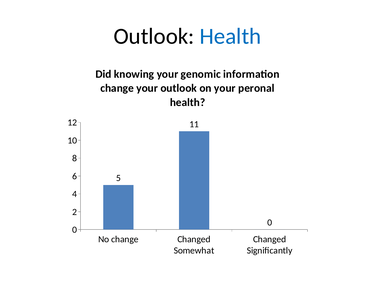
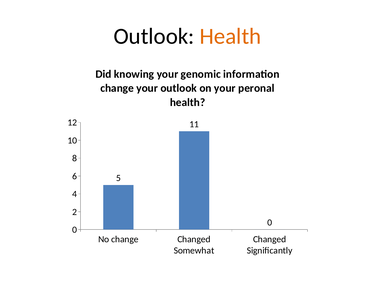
Health colour: blue -> orange (230, 36)
